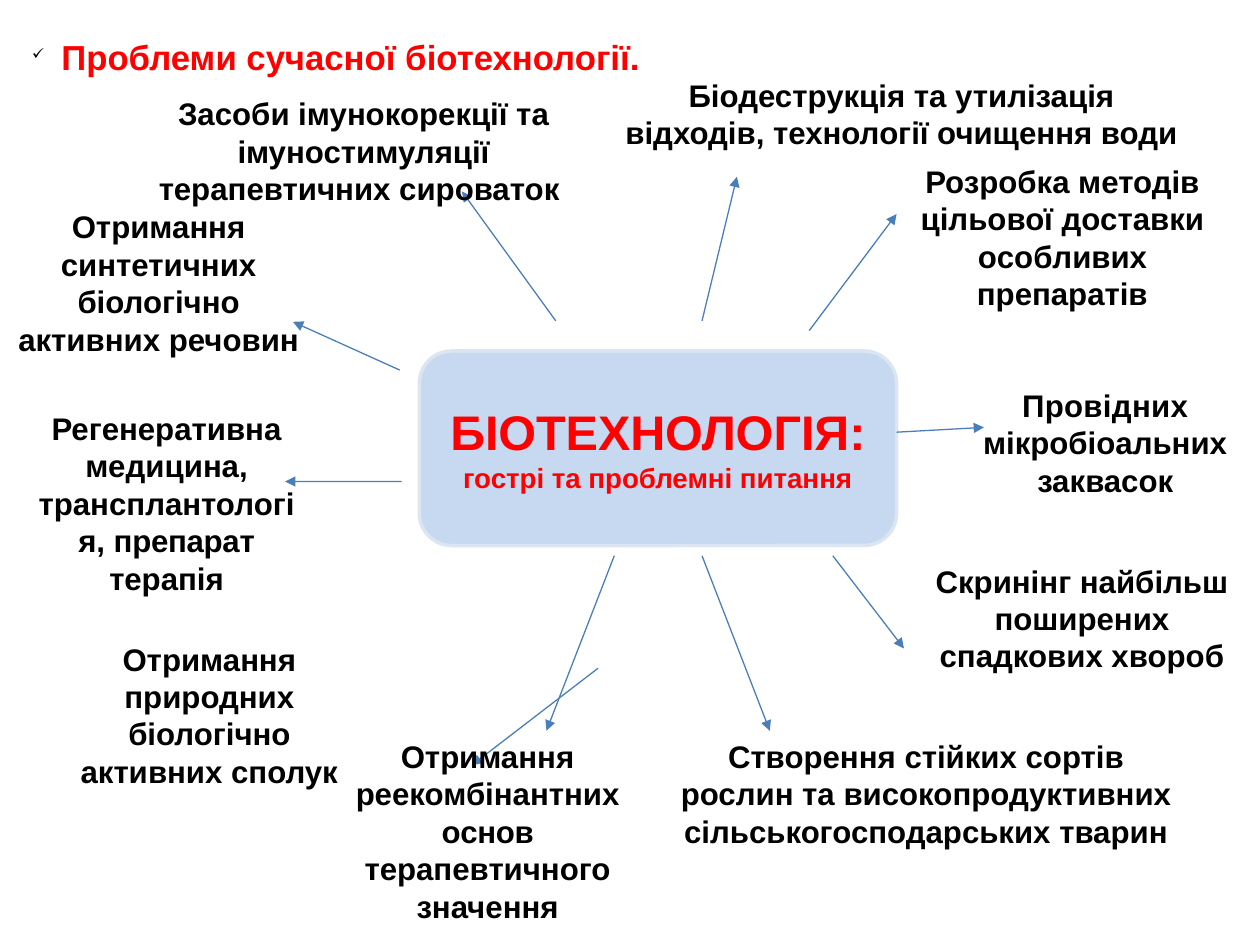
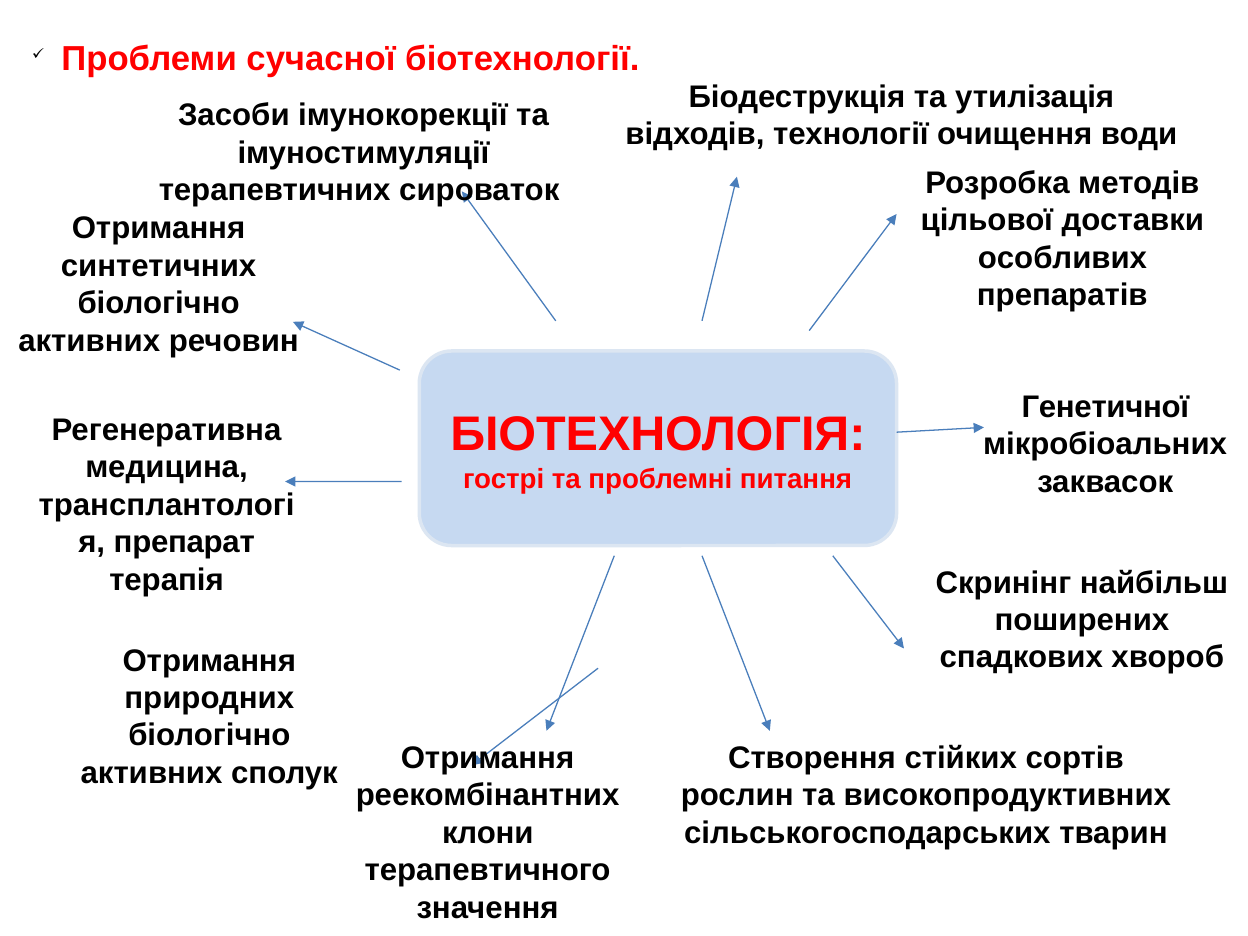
Провідних: Провідних -> Генетичної (1105, 407)
основ: основ -> клони (488, 833)
